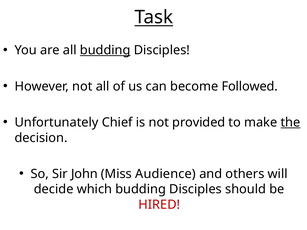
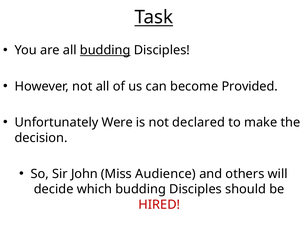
Followed: Followed -> Provided (250, 86)
Chief: Chief -> Were (117, 123)
provided: provided -> declared (199, 123)
the underline: present -> none (290, 123)
